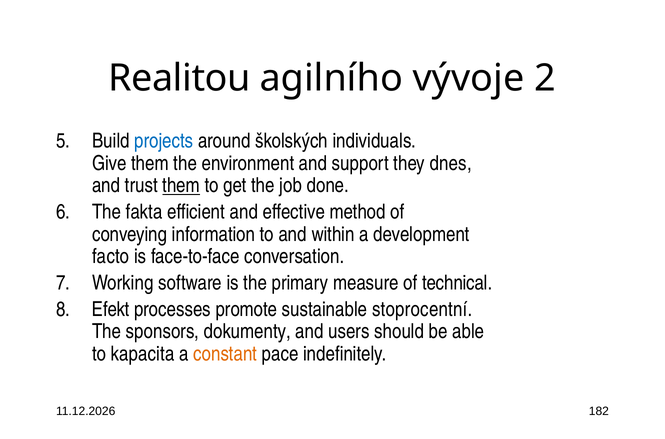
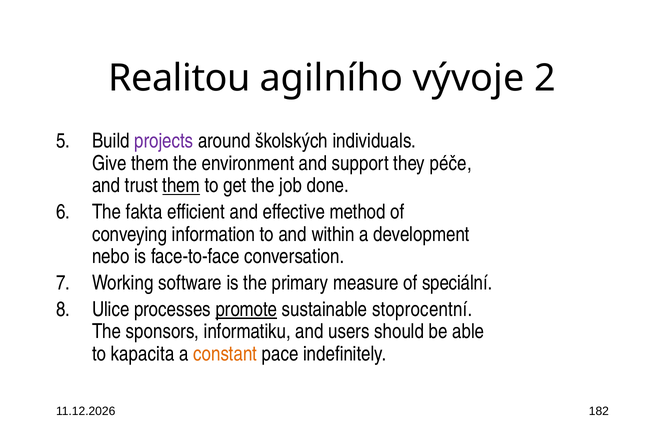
projects colour: blue -> purple (164, 141)
dnes: dnes -> péče (451, 163)
facto: facto -> nebo (111, 256)
technical: technical -> speciální (457, 283)
Efekt: Efekt -> Ulice (111, 309)
promote underline: none -> present (246, 309)
dokumenty: dokumenty -> informatiku (247, 331)
